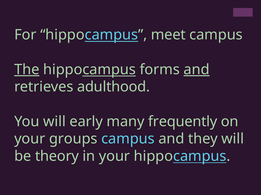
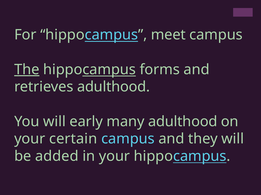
and underline: present -> none (197, 70)
many frequently: frequently -> adulthood (183, 122)
groups: groups -> certain (73, 139)
theory: theory -> added (57, 157)
